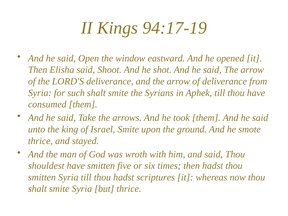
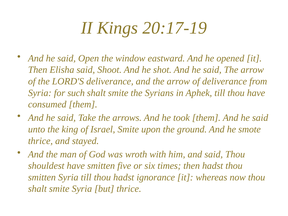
94:17-19: 94:17-19 -> 20:17-19 (175, 28)
scriptures: scriptures -> ignorance (156, 177)
